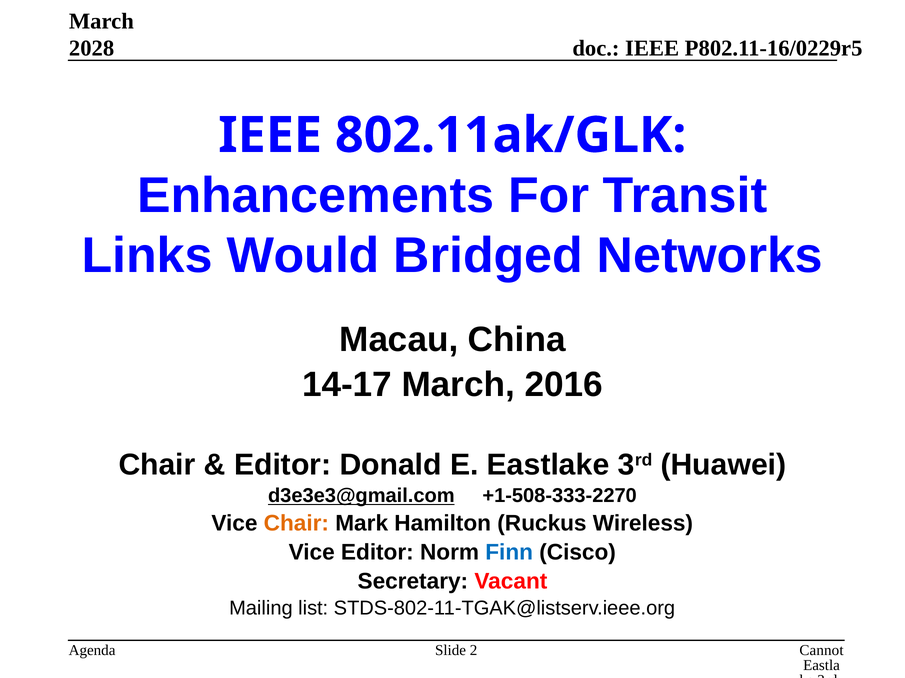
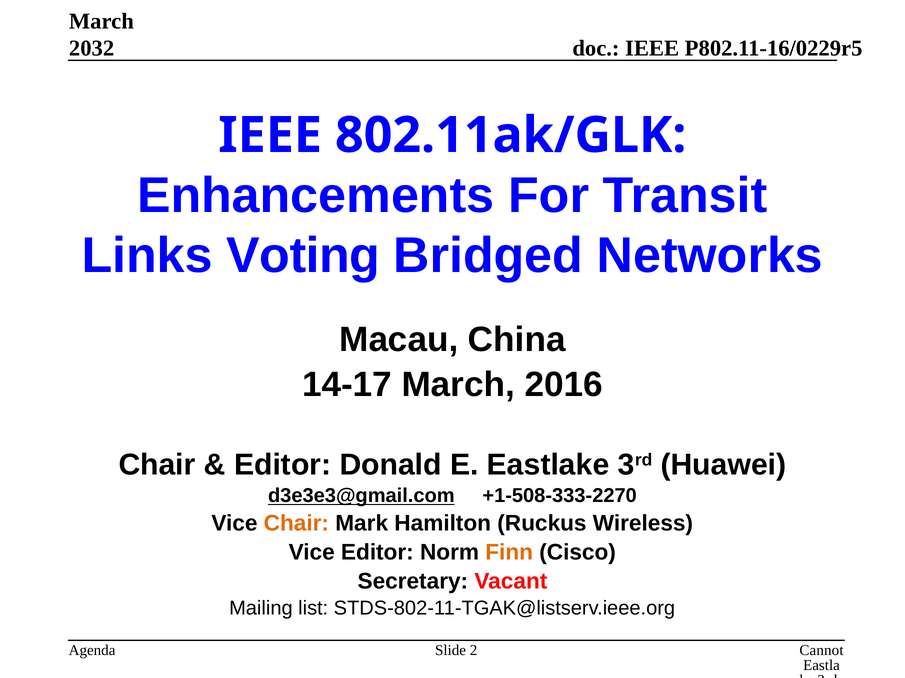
2028: 2028 -> 2032 (92, 48)
Would: Would -> Voting (303, 256)
Finn colour: blue -> orange (509, 553)
